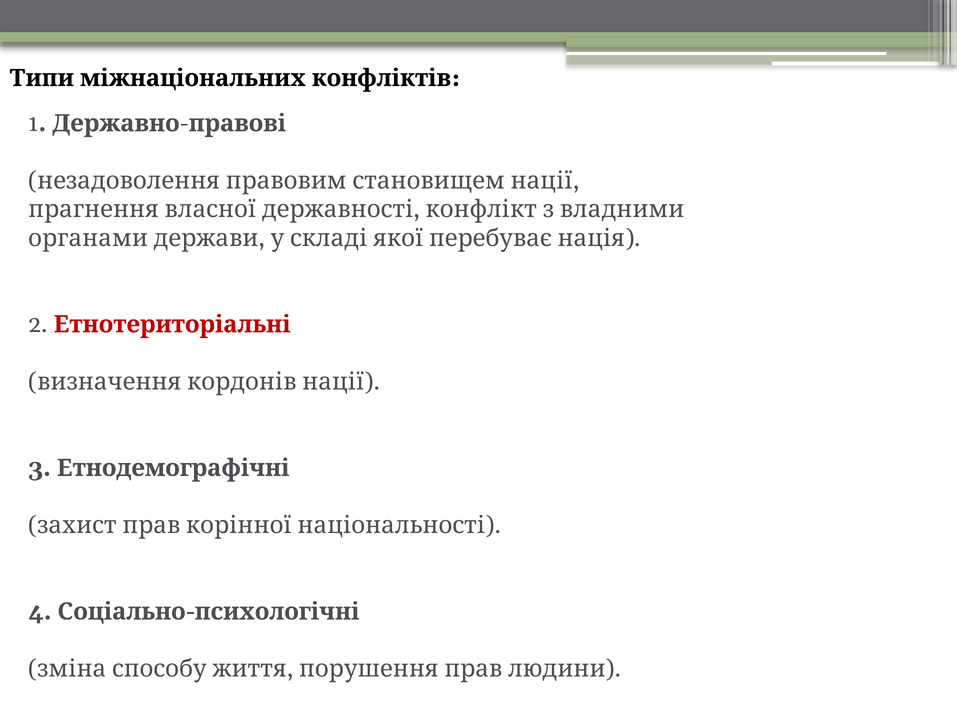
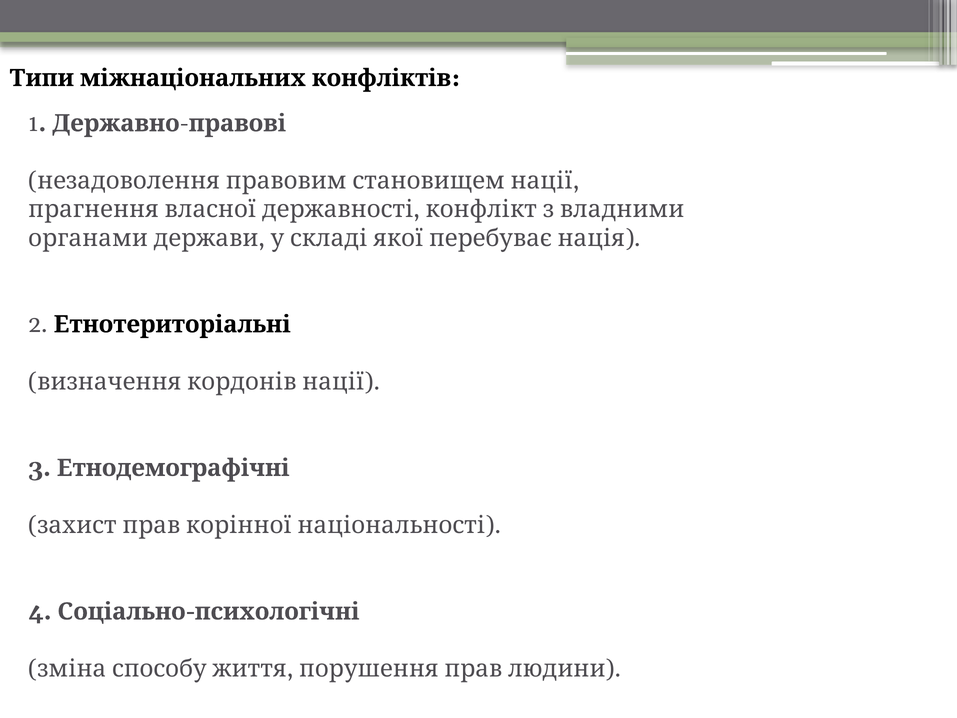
Етнотериторіальні colour: red -> black (172, 324)
